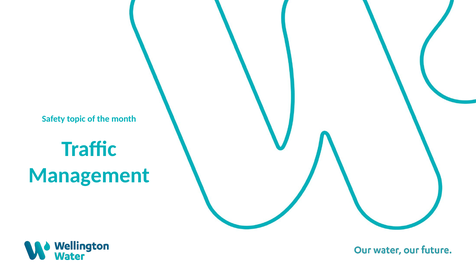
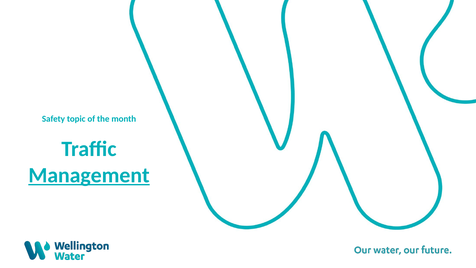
Management underline: none -> present (89, 175)
